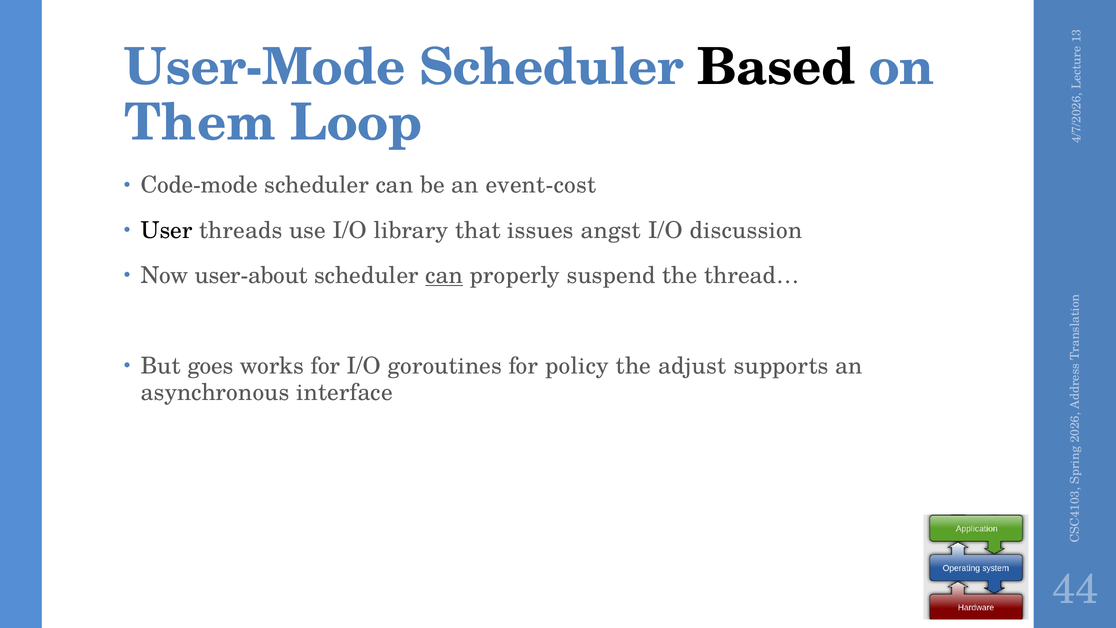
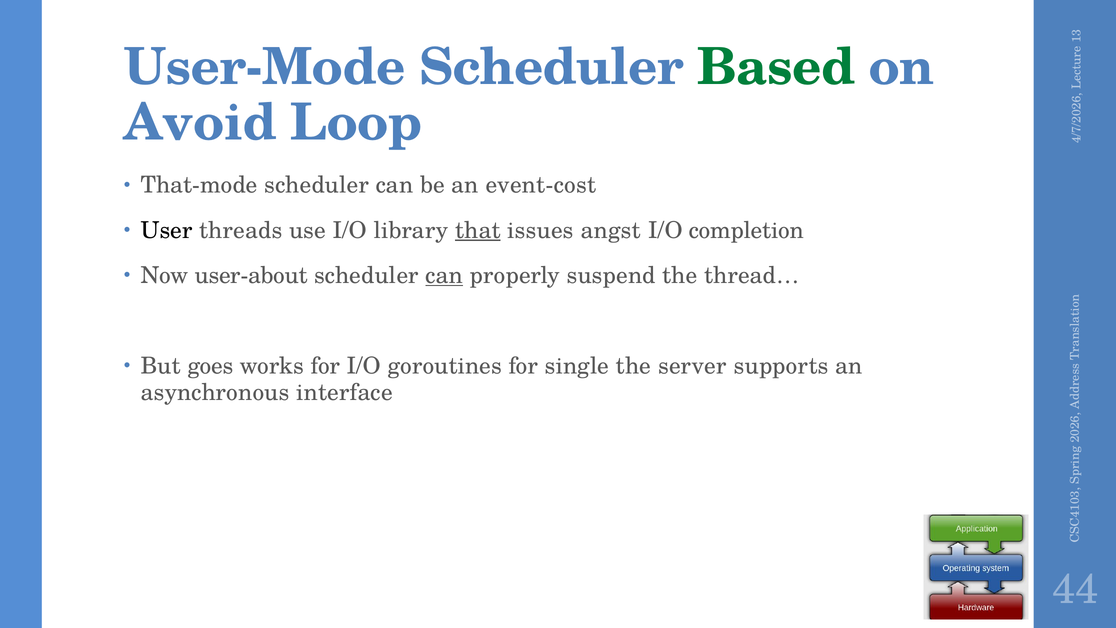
Based colour: black -> green (776, 67)
Them: Them -> Avoid (200, 123)
Code-mode: Code-mode -> That-mode (199, 185)
that underline: none -> present (478, 230)
discussion: discussion -> completion (746, 230)
policy: policy -> single (577, 366)
adjust: adjust -> server (692, 366)
